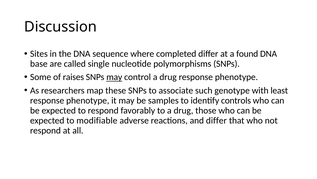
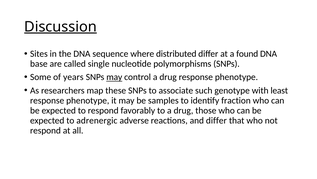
Discussion underline: none -> present (61, 27)
completed: completed -> distributed (176, 54)
raises: raises -> years (73, 77)
controls: controls -> fraction (236, 100)
modifiable: modifiable -> adrenergic (97, 120)
